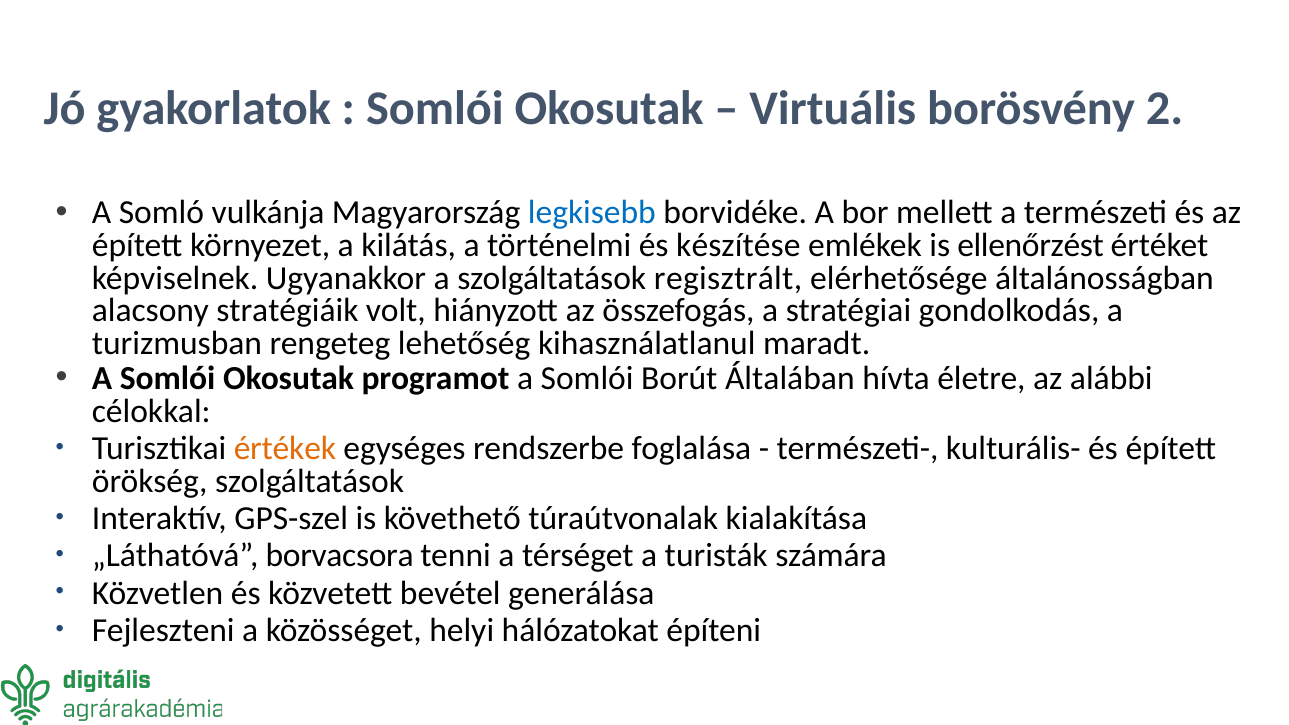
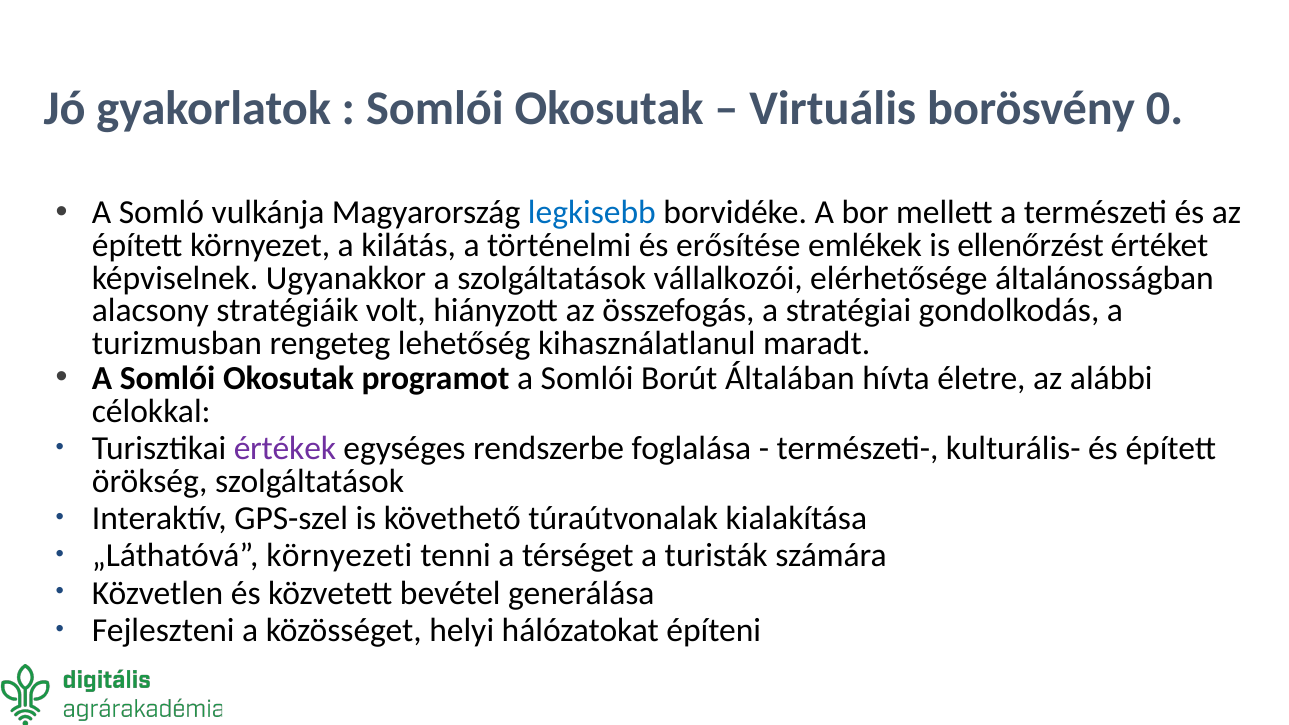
2: 2 -> 0 (1165, 108)
készítése: készítése -> erősítése (738, 245)
regisztrált: regisztrált -> vállalkozói (728, 278)
értékek colour: orange -> purple (285, 448)
borvacsora: borvacsora -> környezeti (339, 556)
